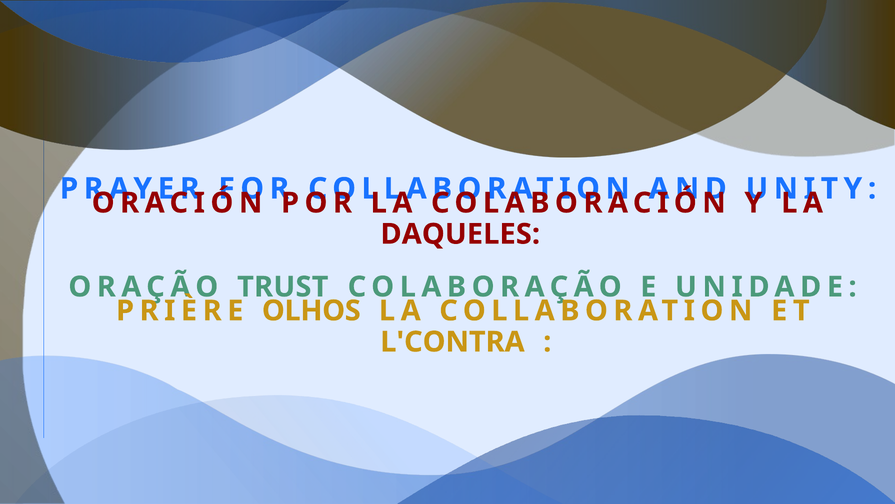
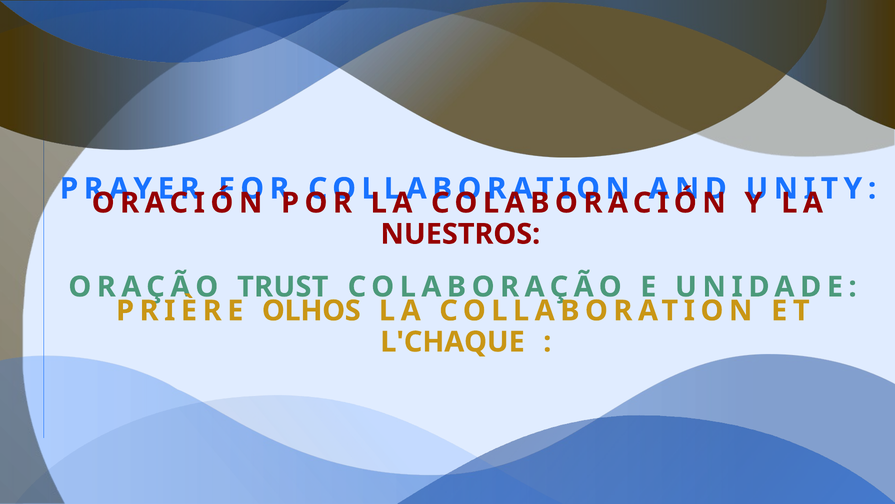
DAQUELES: DAQUELES -> NUESTROS (460, 234)
L'CONTRA: L'CONTRA -> L'CHAQUE (453, 342)
